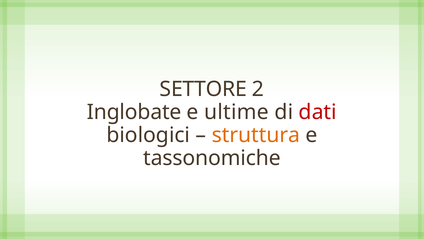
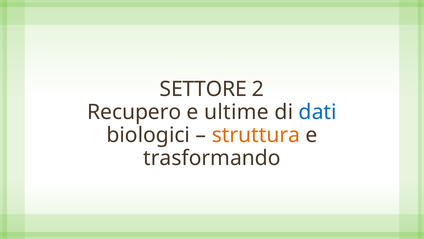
Inglobate: Inglobate -> Recupero (134, 112)
dati colour: red -> blue (318, 112)
tassonomiche: tassonomiche -> trasformando (212, 158)
